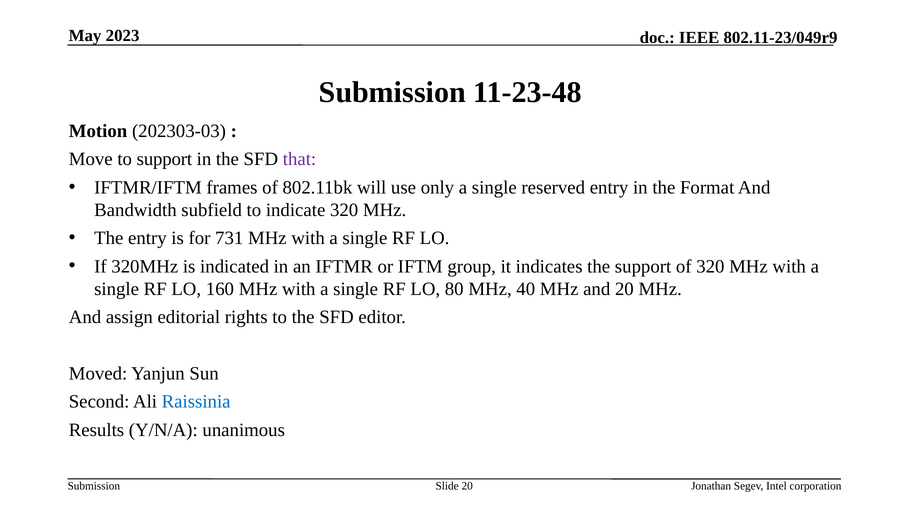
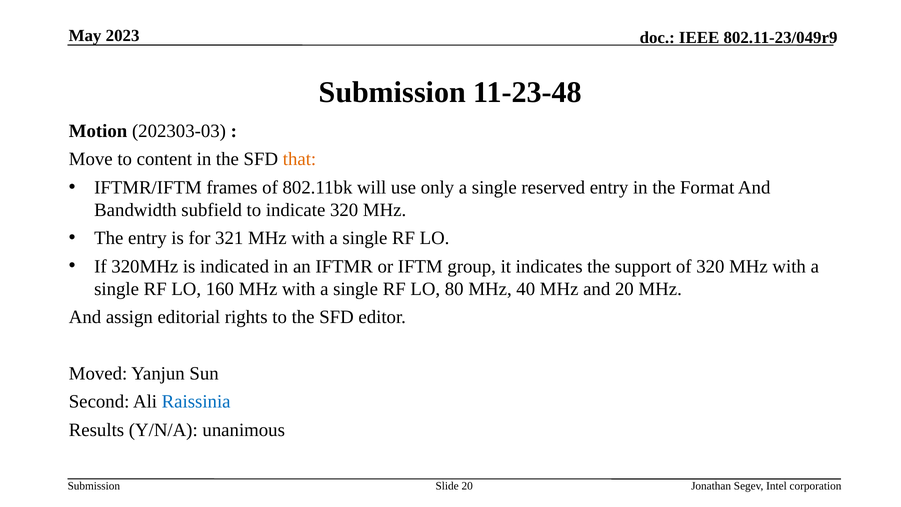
to support: support -> content (164, 159)
that colour: purple -> orange (299, 159)
731: 731 -> 321 (229, 238)
